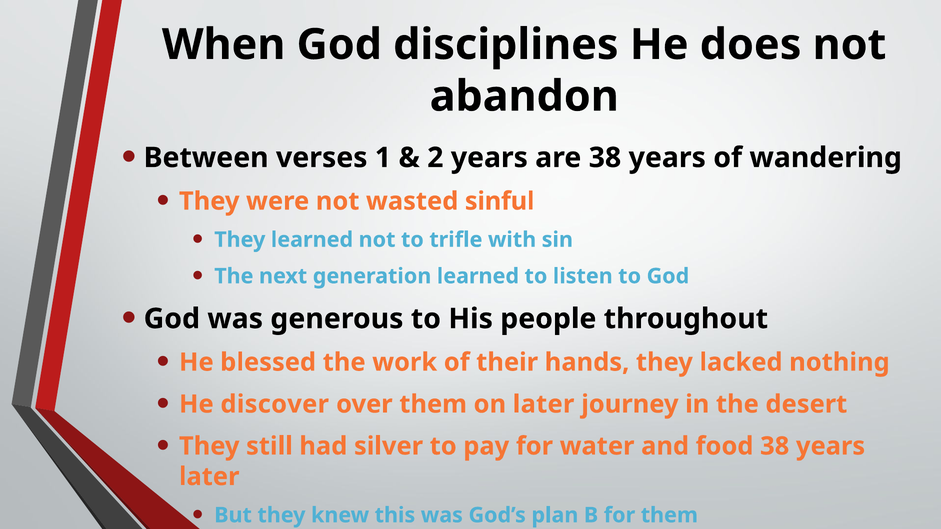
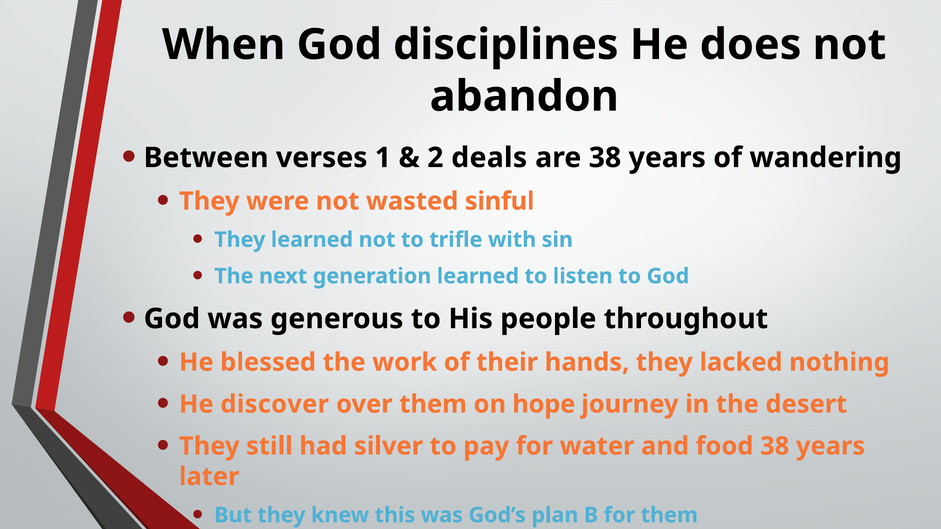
2 years: years -> deals (489, 158)
on later: later -> hope (544, 404)
